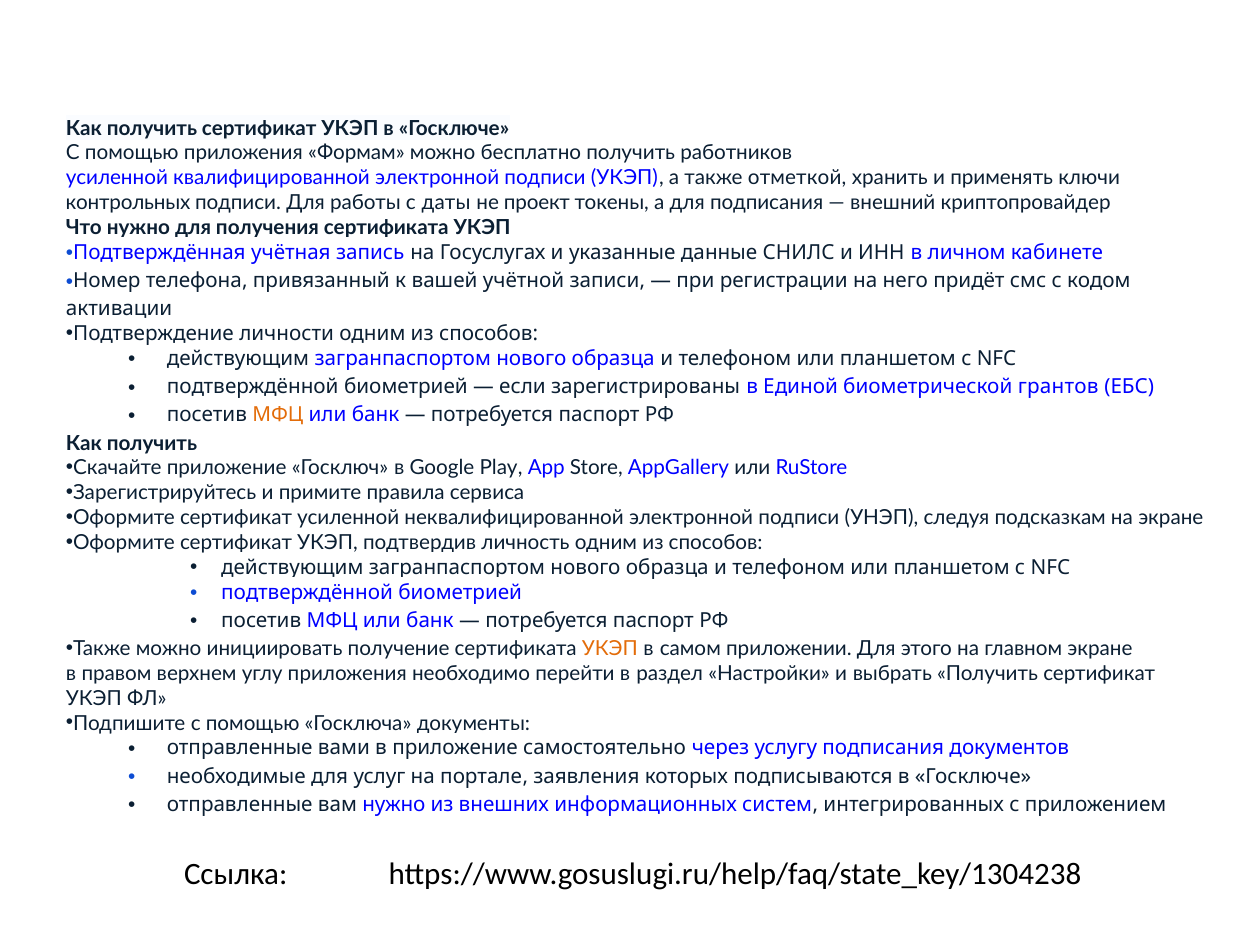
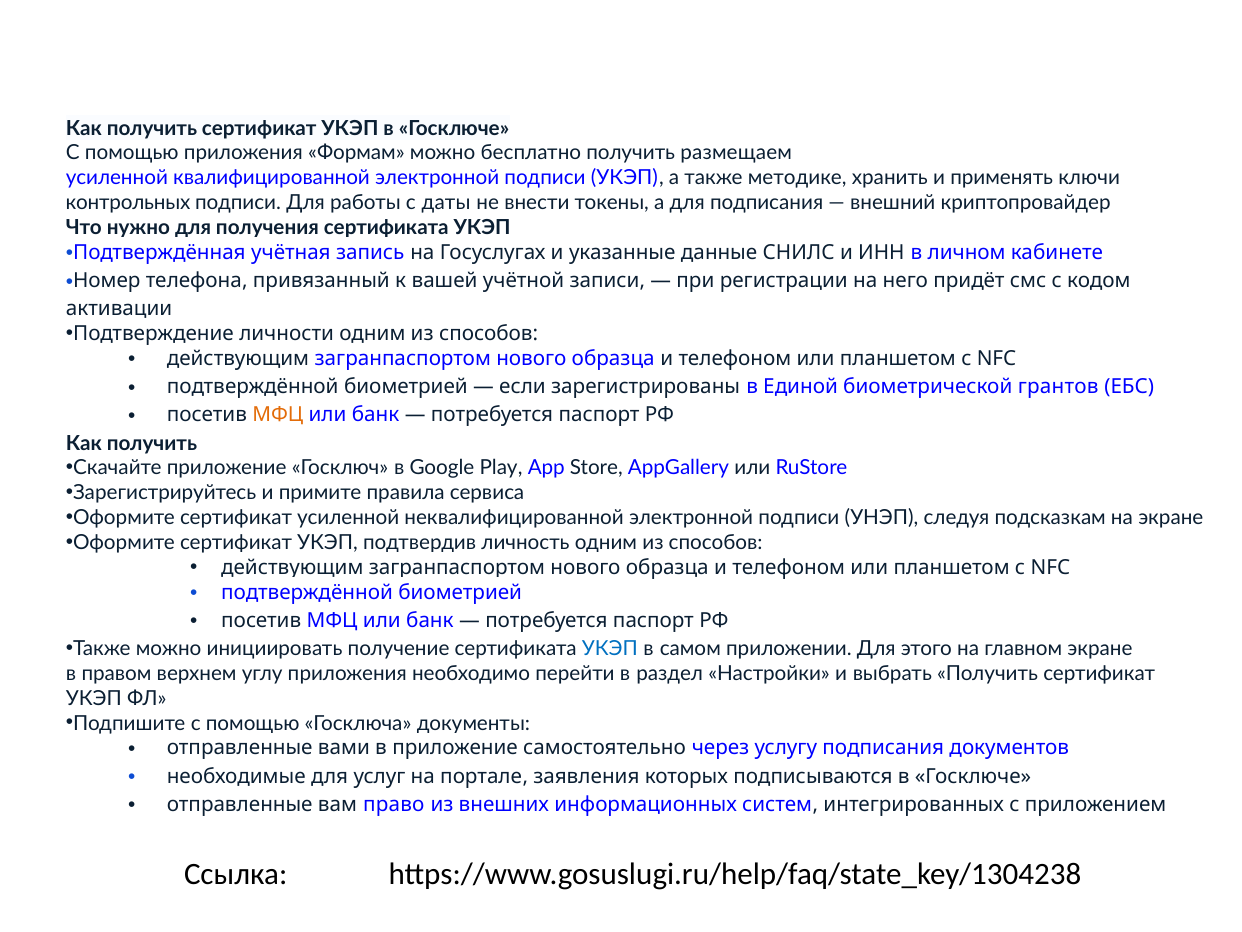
работников: работников -> размещаем (736, 153)
отметкой: отметкой -> методике (797, 178)
проект: проект -> внести (537, 203)
УКЭП colour: orange -> blue (610, 648)
вам нужно: нужно -> право (394, 804)
